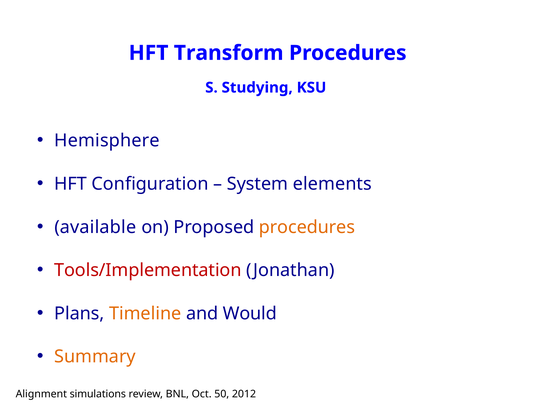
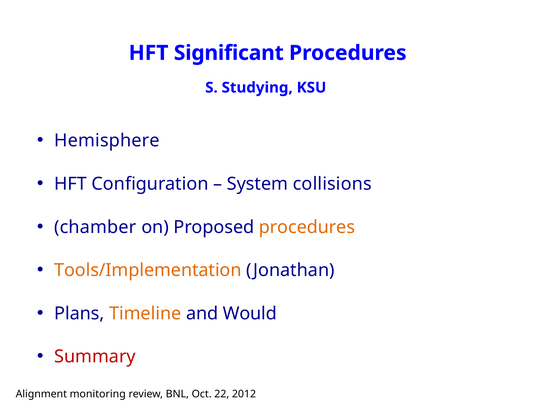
Transform: Transform -> Significant (229, 53)
elements: elements -> collisions (332, 184)
available: available -> chamber (95, 227)
Tools/Implementation colour: red -> orange (148, 271)
Summary colour: orange -> red (95, 357)
simulations: simulations -> monitoring (98, 395)
50: 50 -> 22 (222, 395)
